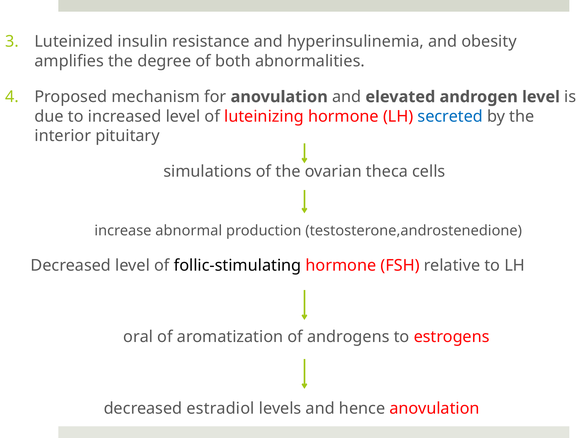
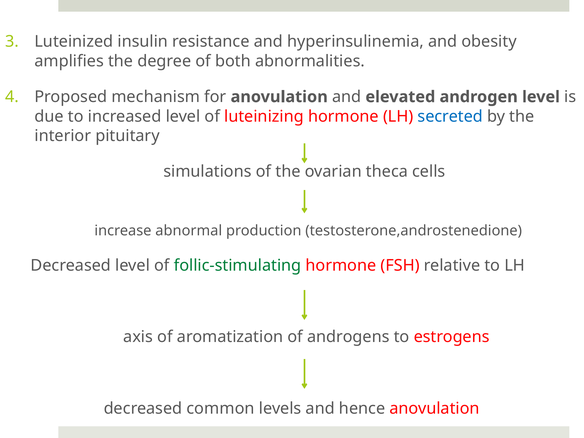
follic-stimulating colour: black -> green (238, 265)
oral: oral -> axis (138, 337)
estradiol: estradiol -> common (221, 408)
